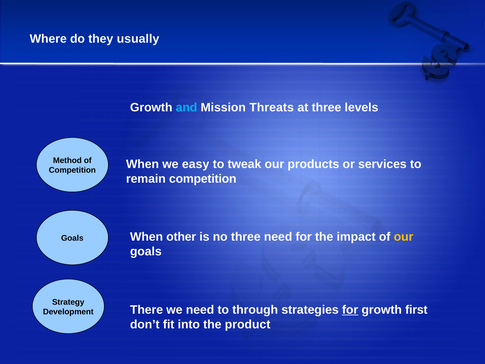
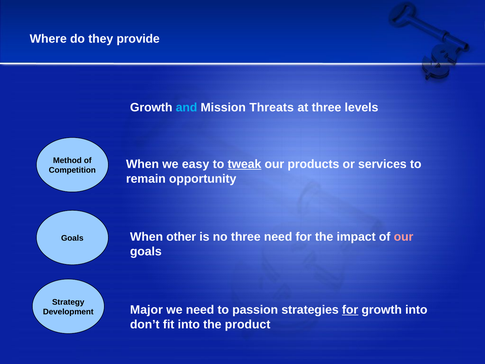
usually: usually -> provide (138, 39)
tweak underline: none -> present (244, 164)
remain competition: competition -> opportunity (203, 179)
our colour: yellow -> pink (404, 237)
There: There -> Major (146, 310)
through: through -> passion (255, 310)
growth first: first -> into (416, 310)
